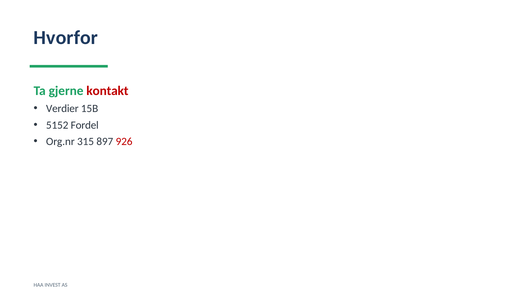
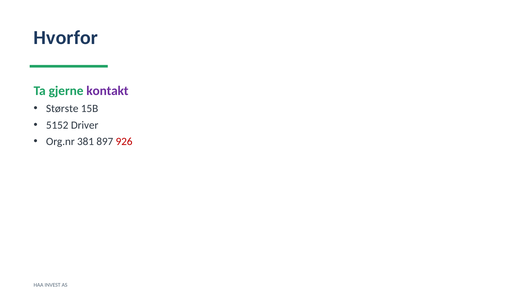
kontakt colour: red -> purple (107, 91)
Verdier: Verdier -> Største (62, 109)
Fordel: Fordel -> Driver (85, 125)
315: 315 -> 381 (86, 142)
